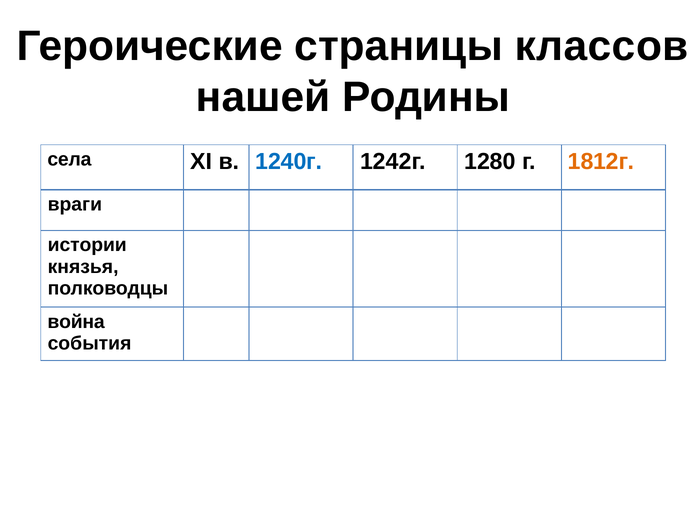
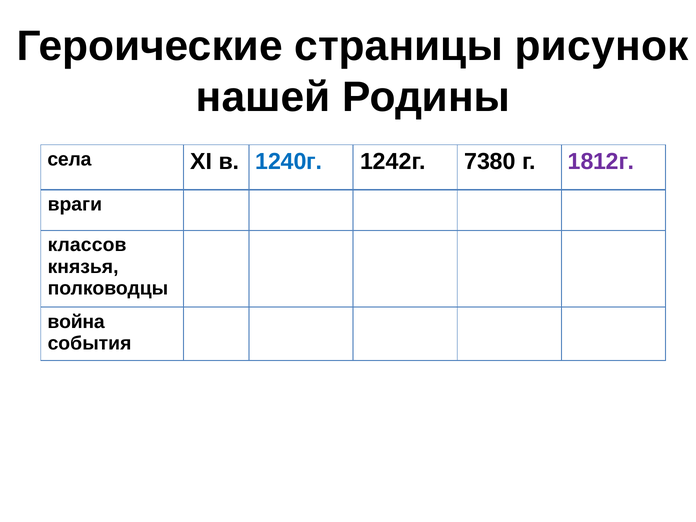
классов: классов -> рисунок (602, 46)
1280: 1280 -> 7380 (490, 161)
1812г colour: orange -> purple (601, 161)
истории: истории -> классов (87, 245)
